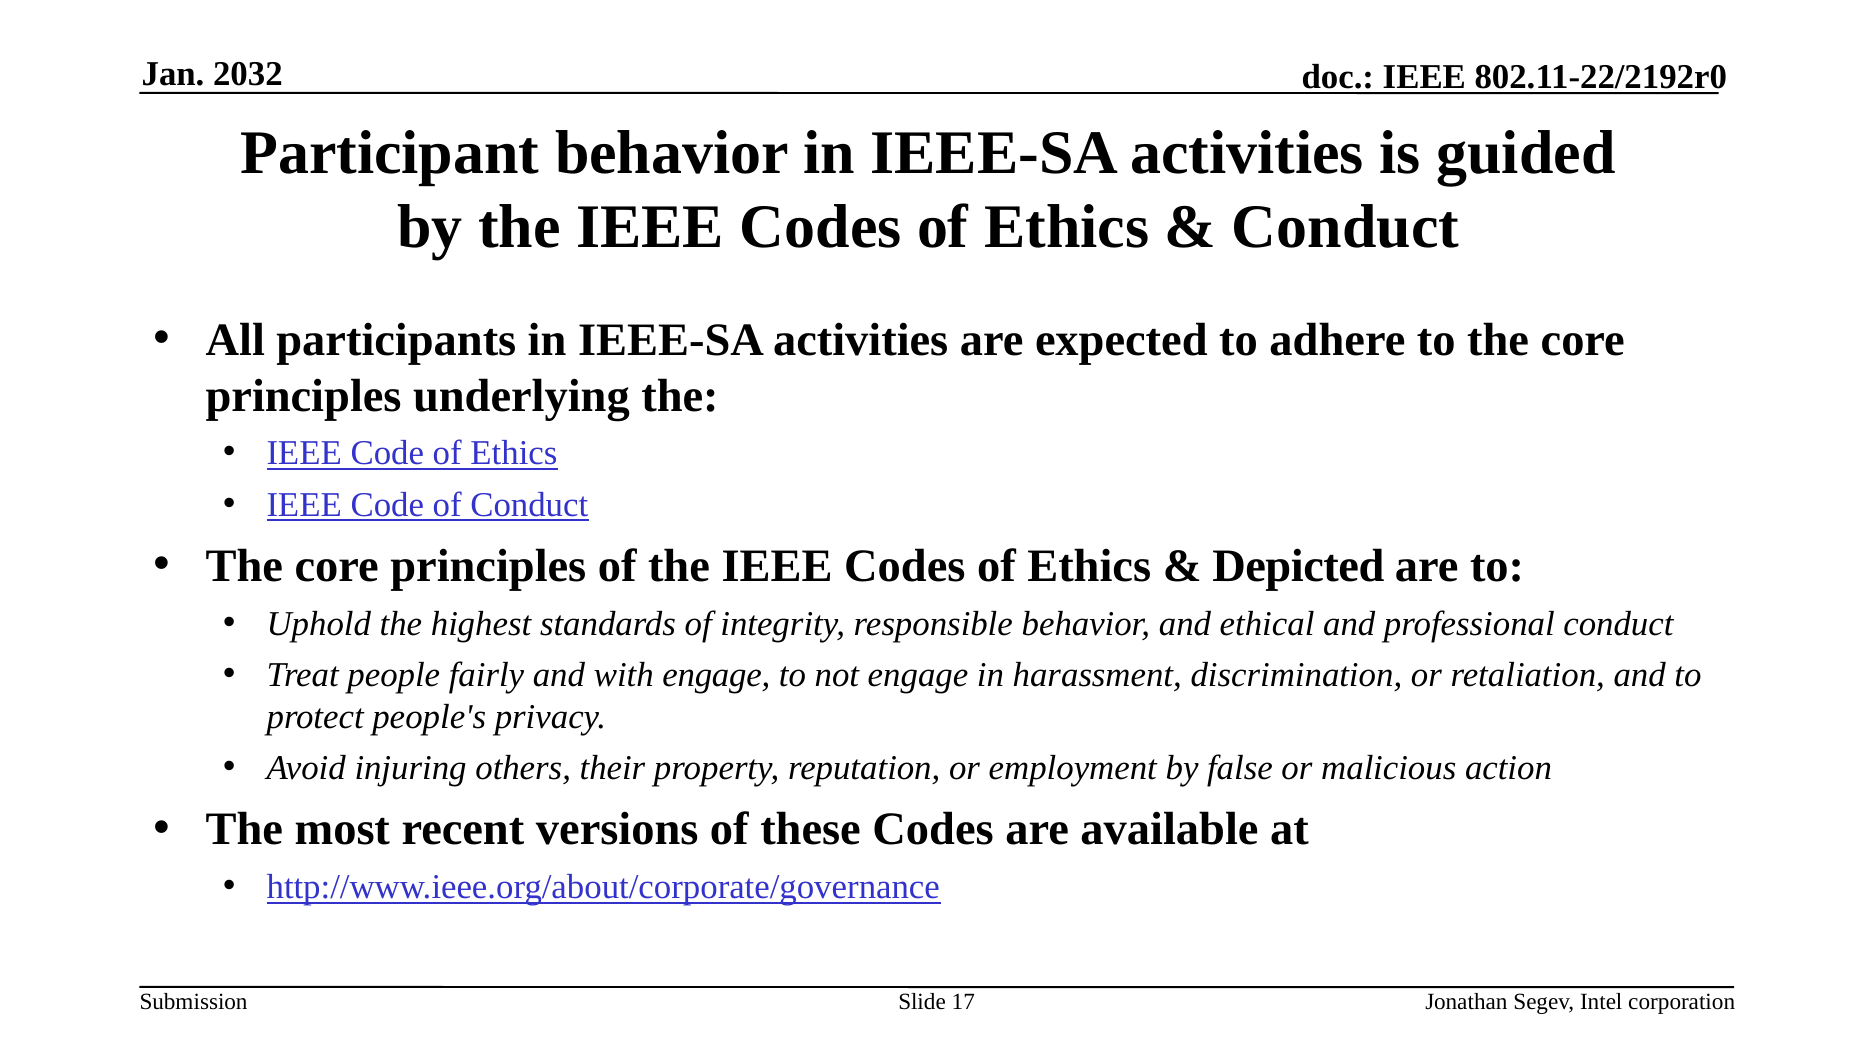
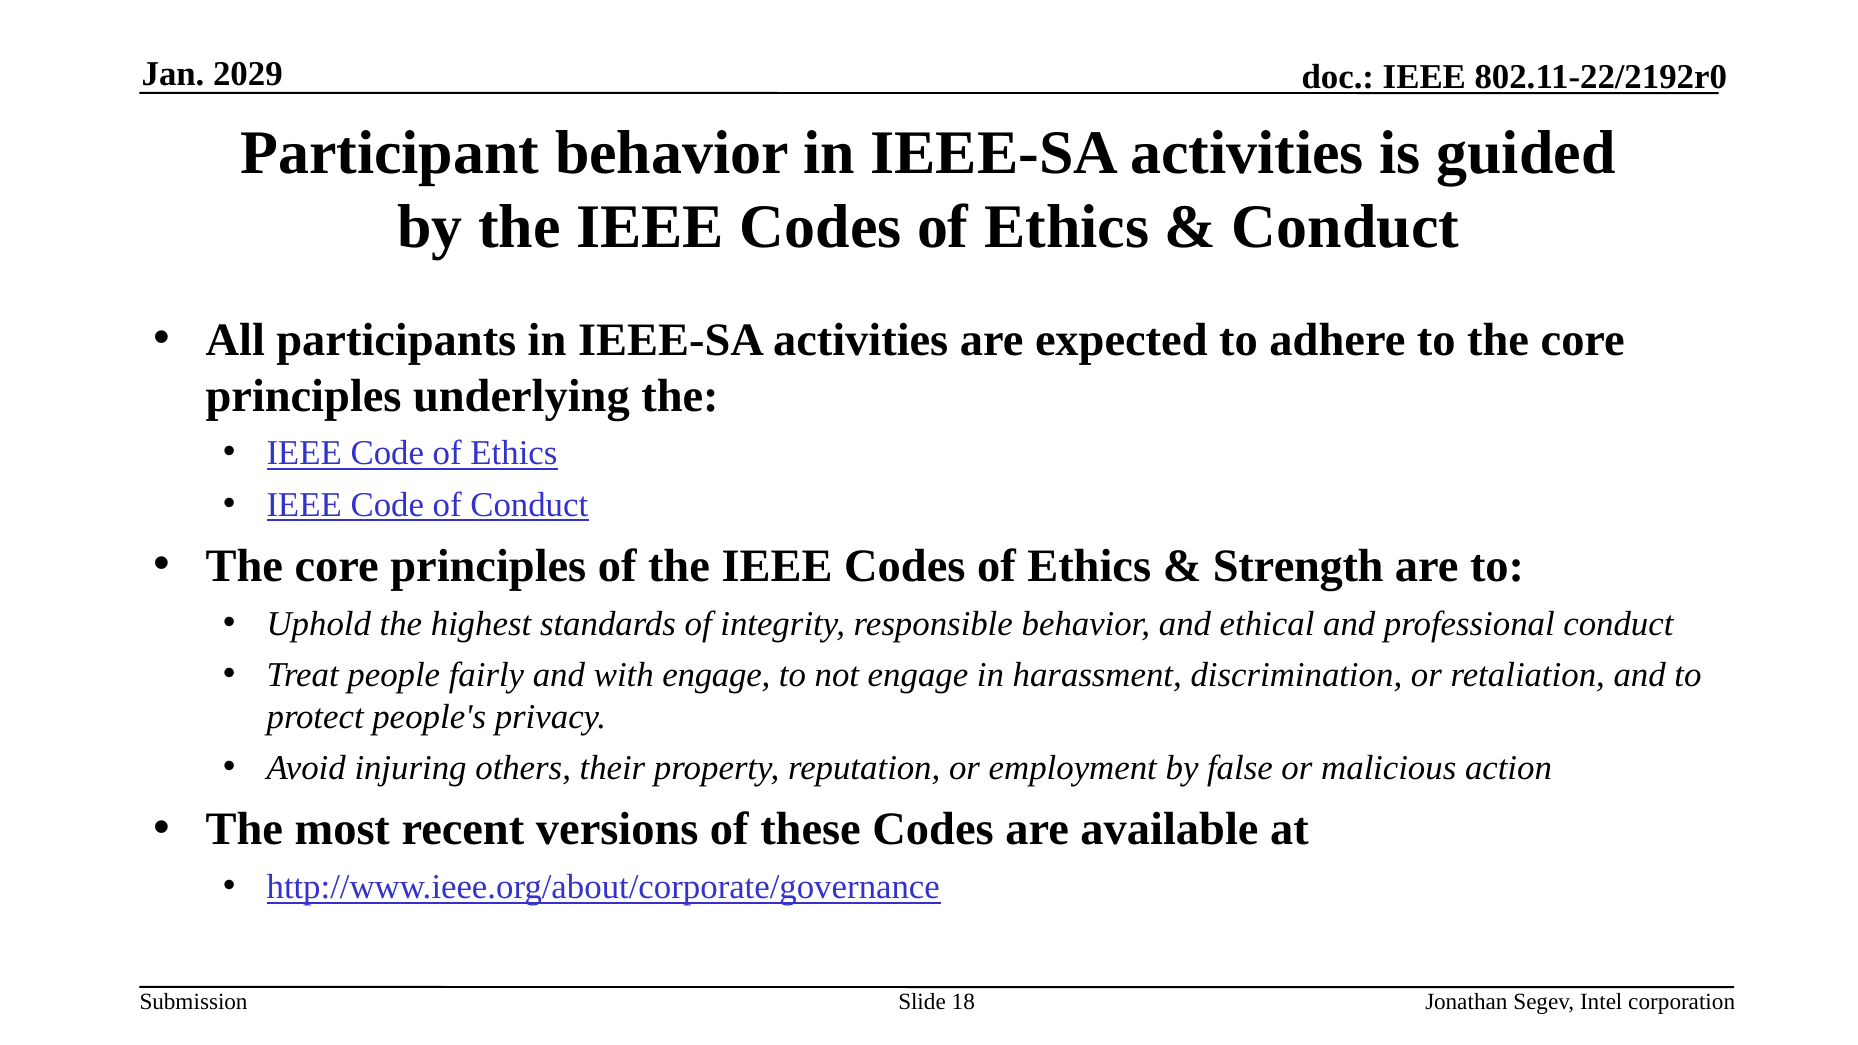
2032: 2032 -> 2029 (248, 74)
Depicted: Depicted -> Strength (1298, 566)
17: 17 -> 18 (963, 1002)
